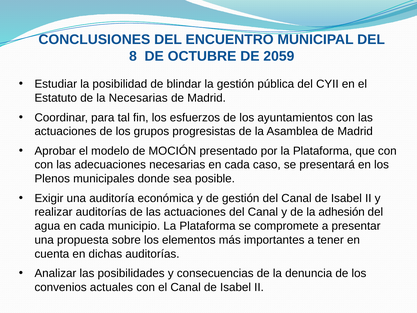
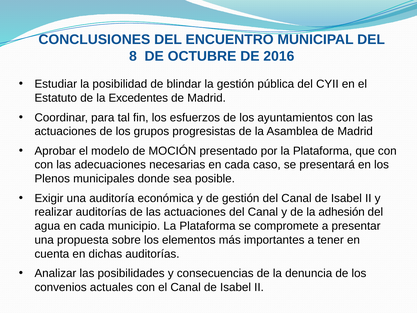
2059: 2059 -> 2016 (279, 56)
la Necesarias: Necesarias -> Excedentes (138, 98)
